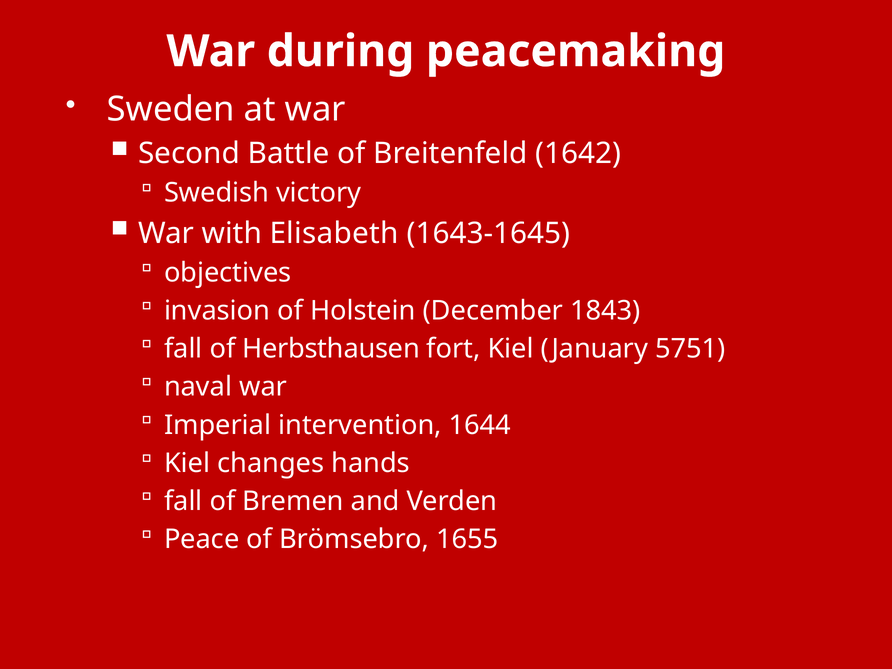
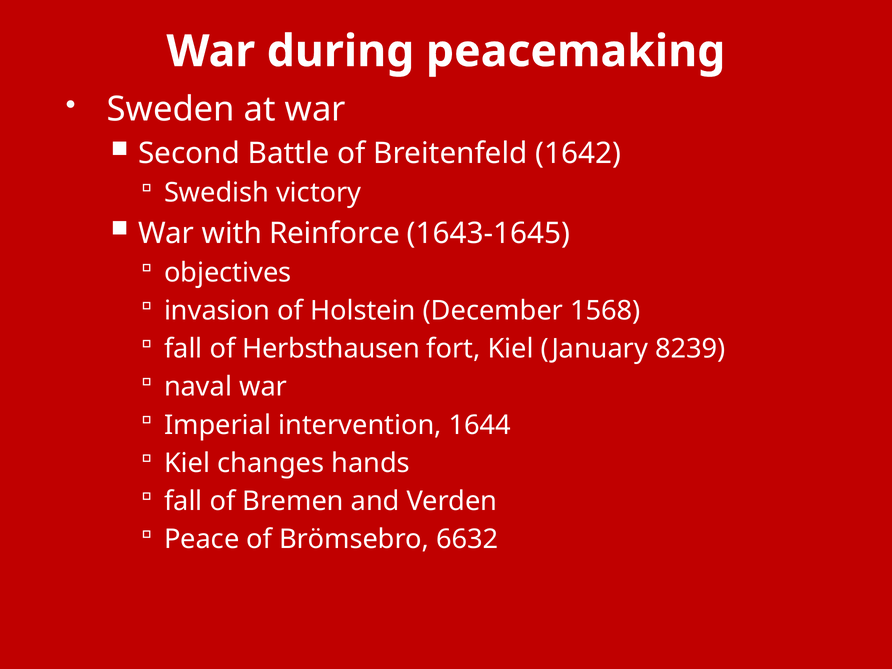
Elisabeth: Elisabeth -> Reinforce (335, 233)
1843: 1843 -> 1568 (605, 311)
5751: 5751 -> 8239 (690, 349)
1655: 1655 -> 6632 (467, 539)
